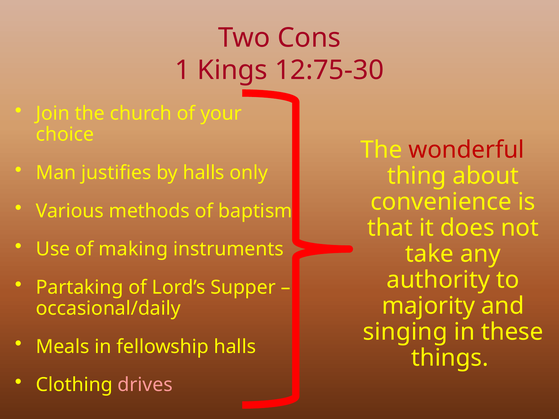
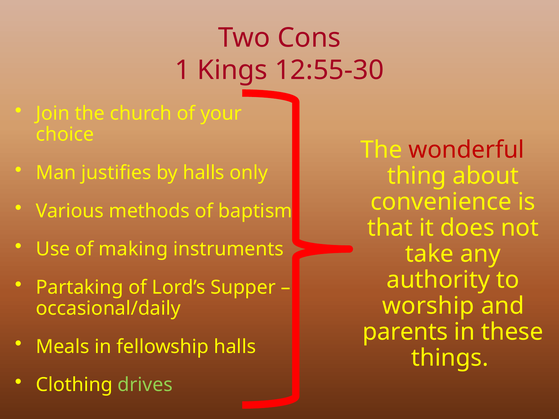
12:75-30: 12:75-30 -> 12:55-30 (329, 70)
majority: majority -> worship (428, 306)
singing: singing -> parents (405, 332)
drives colour: pink -> light green (145, 385)
